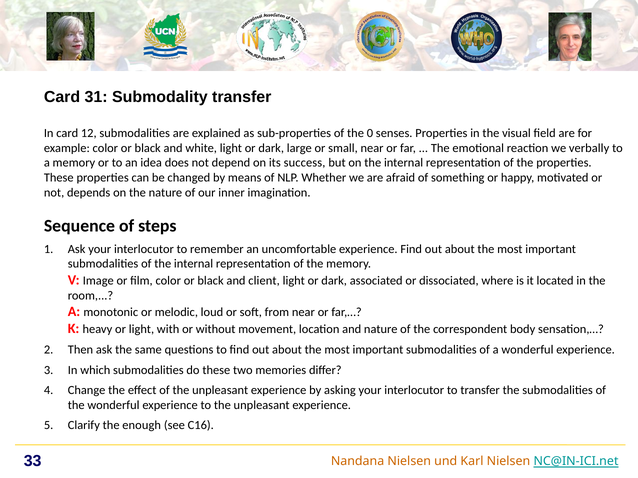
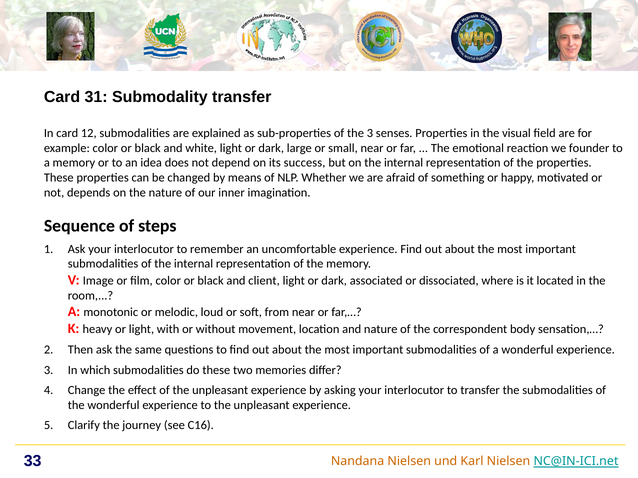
the 0: 0 -> 3 (370, 133)
verbally: verbally -> founder (589, 148)
enough: enough -> journey (142, 426)
